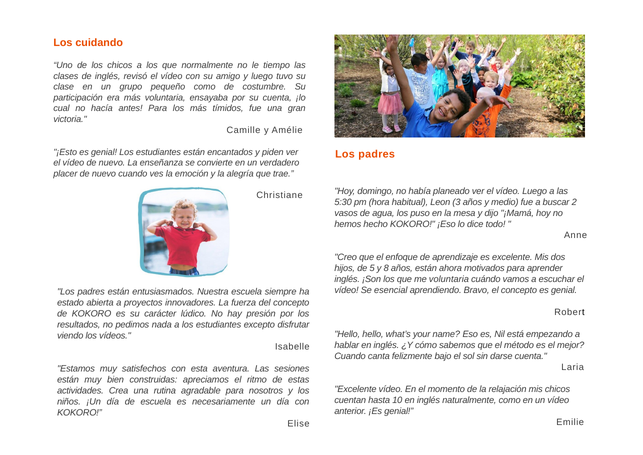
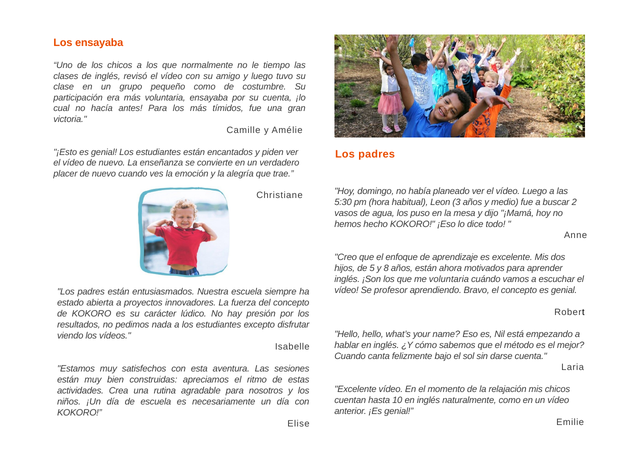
Los cuidando: cuidando -> ensayaba (99, 43)
esencial: esencial -> profesor (391, 290)
